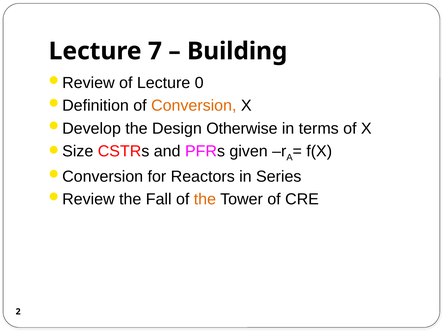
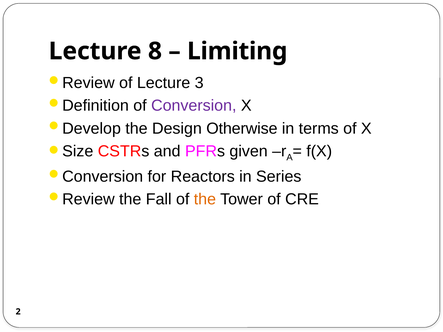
7: 7 -> 8 (155, 51)
Building: Building -> Limiting (237, 51)
0: 0 -> 3 (199, 83)
Conversion colour: orange -> purple (194, 106)
